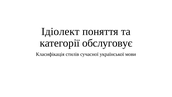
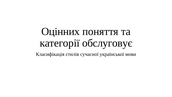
Ідіолект: Ідіолект -> Оцінних (61, 31)
